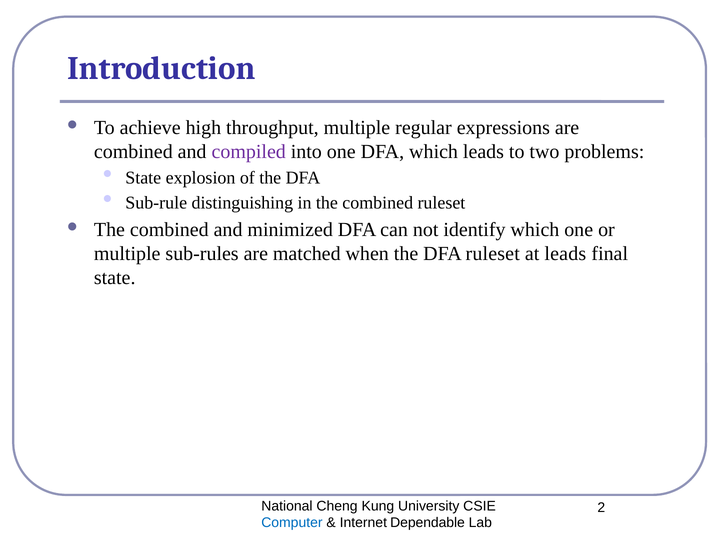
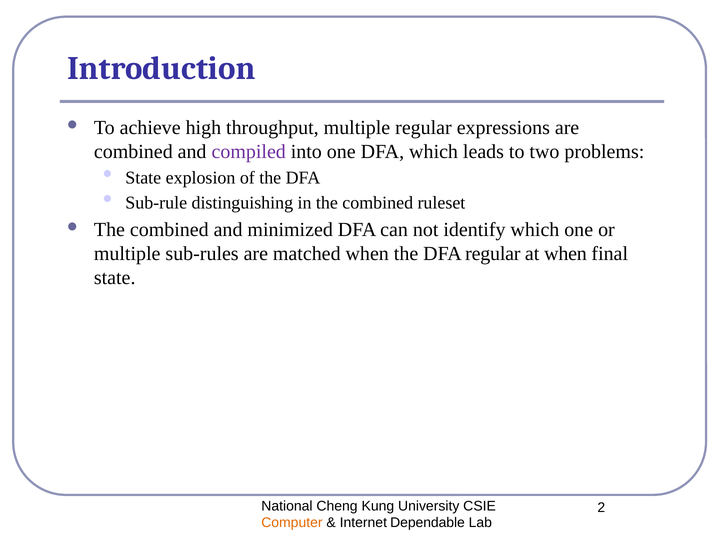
DFA ruleset: ruleset -> regular (493, 254)
at leads: leads -> when (566, 254)
Computer colour: blue -> orange (292, 523)
